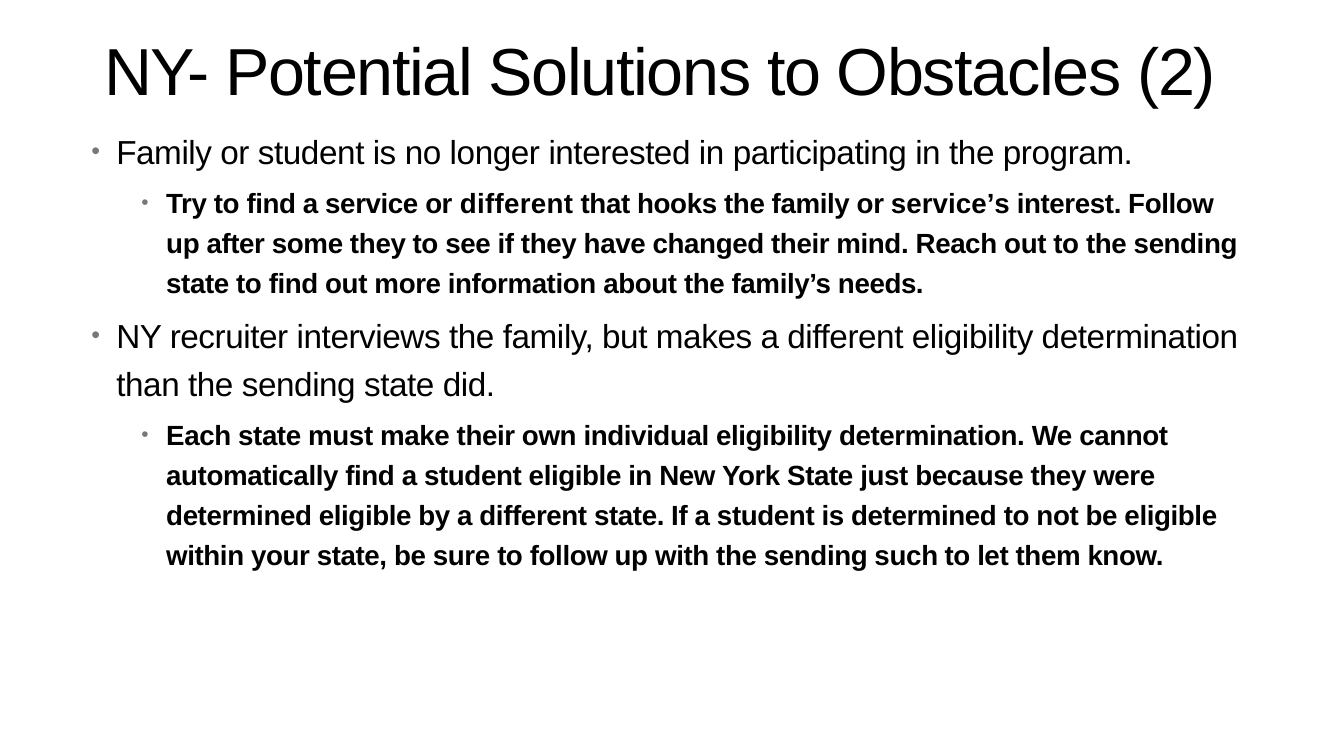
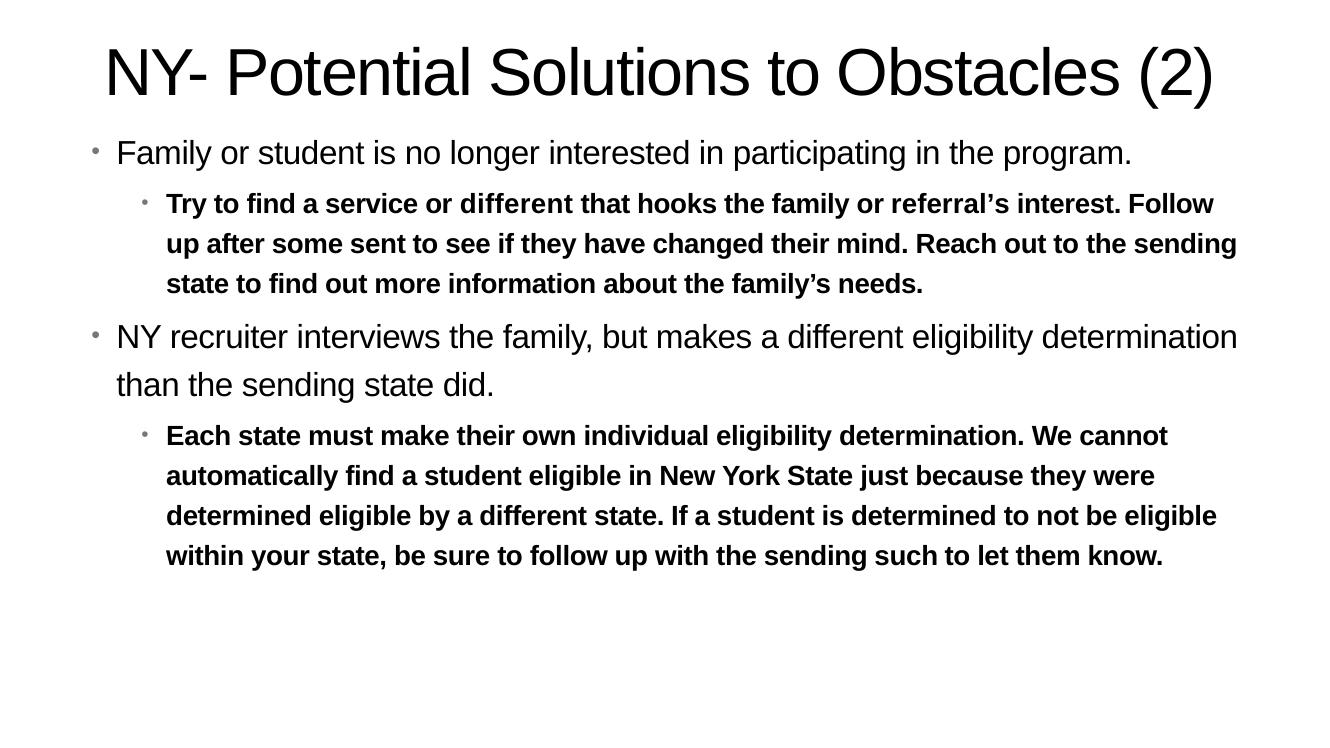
service’s: service’s -> referral’s (950, 204)
some they: they -> sent (378, 244)
